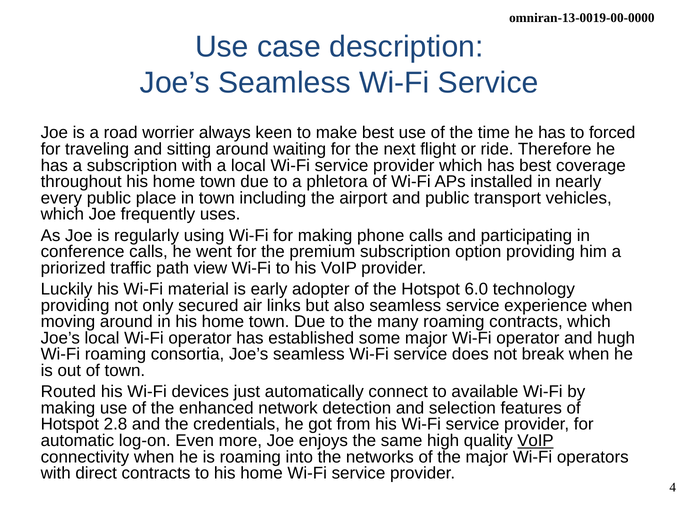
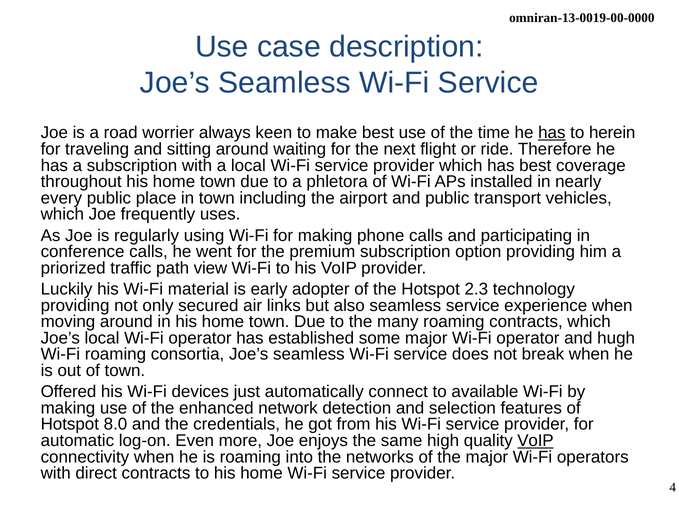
has underline: none -> present (552, 133)
forced: forced -> herein (612, 133)
6.0: 6.0 -> 2.3 (476, 289)
Routed: Routed -> Offered (68, 392)
2.8: 2.8 -> 8.0 (115, 425)
